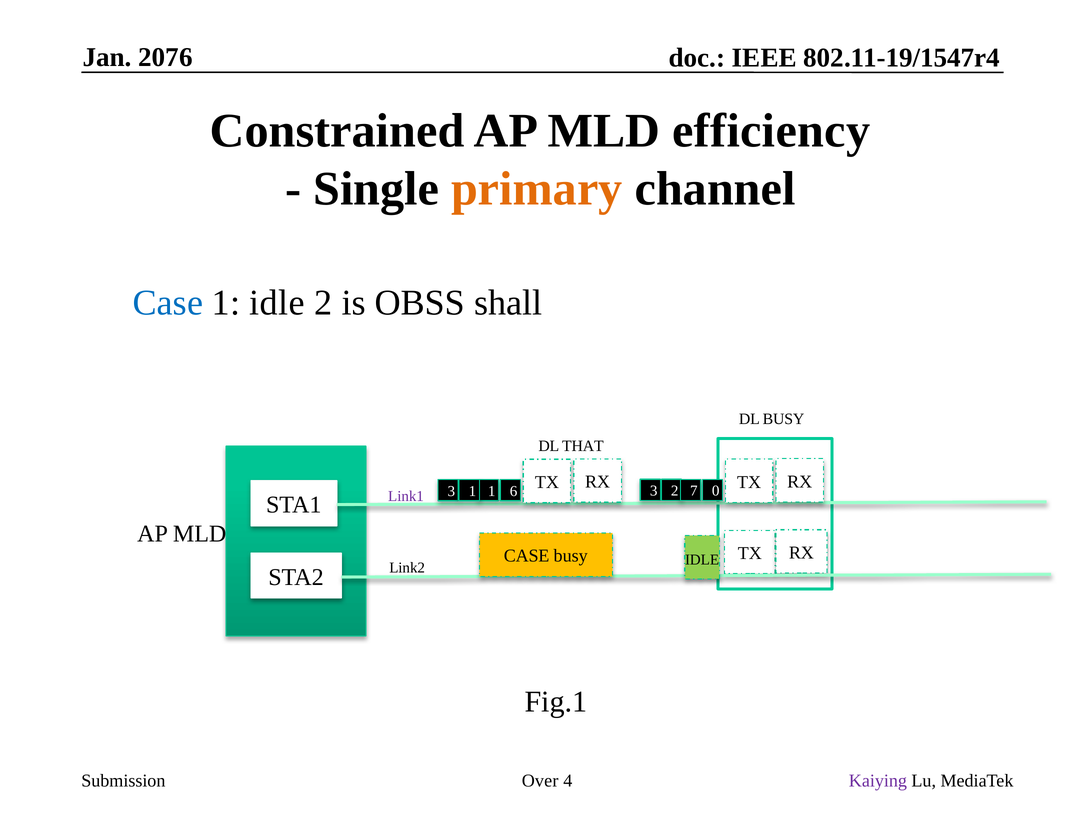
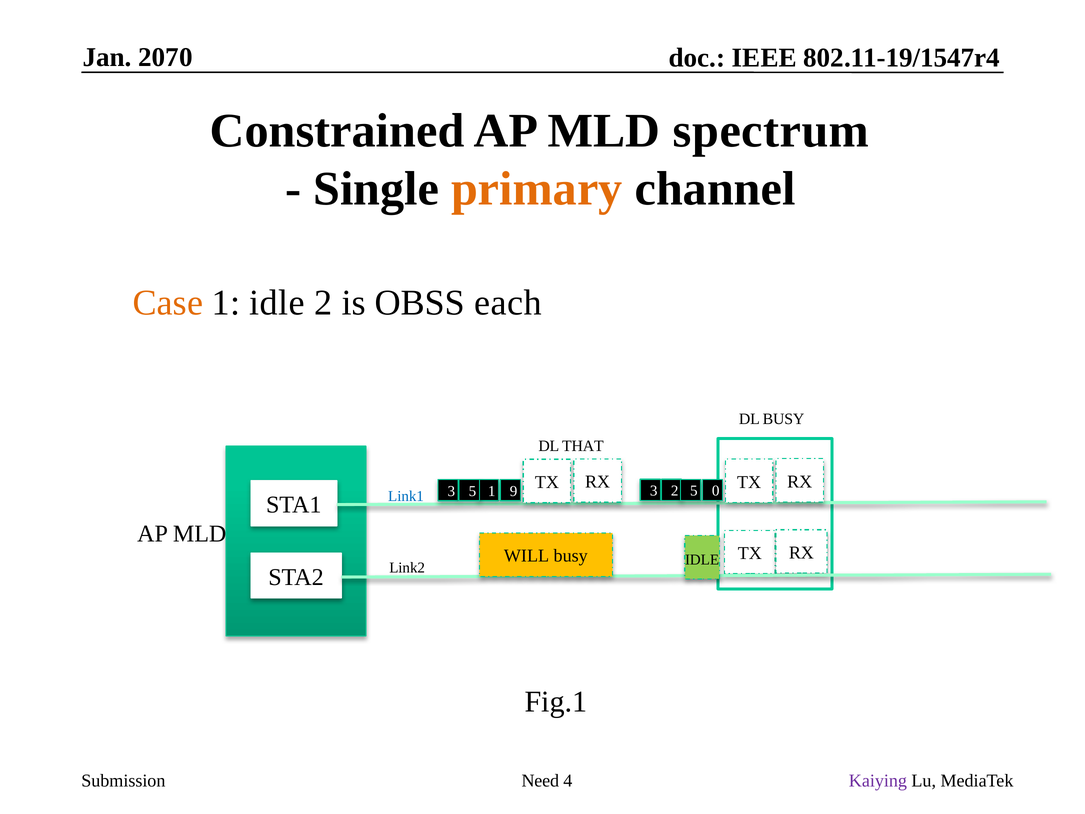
2076: 2076 -> 2070 (165, 58)
efficiency: efficiency -> spectrum (771, 131)
Case colour: blue -> orange (168, 303)
shall: shall -> each (508, 303)
7: 7 -> 5 (694, 491)
1: 1 -> 5 (472, 491)
6: 6 -> 9 (514, 491)
Link1 colour: purple -> blue (406, 496)
CASE: CASE -> WILL (527, 556)
Over: Over -> Need (540, 780)
